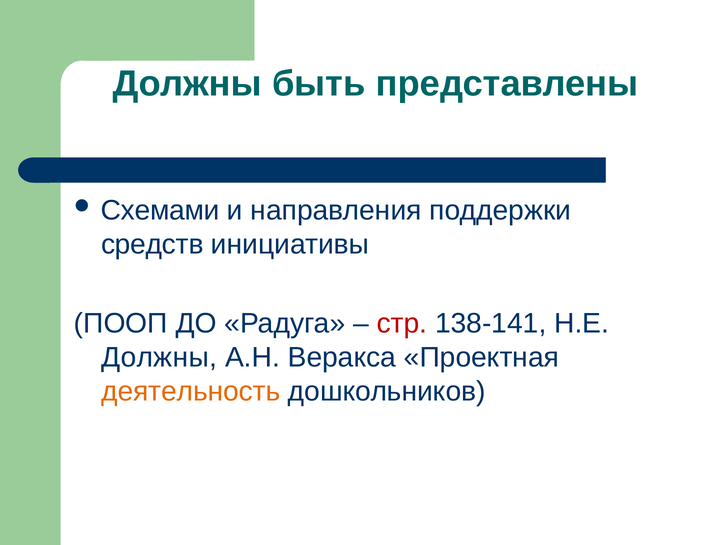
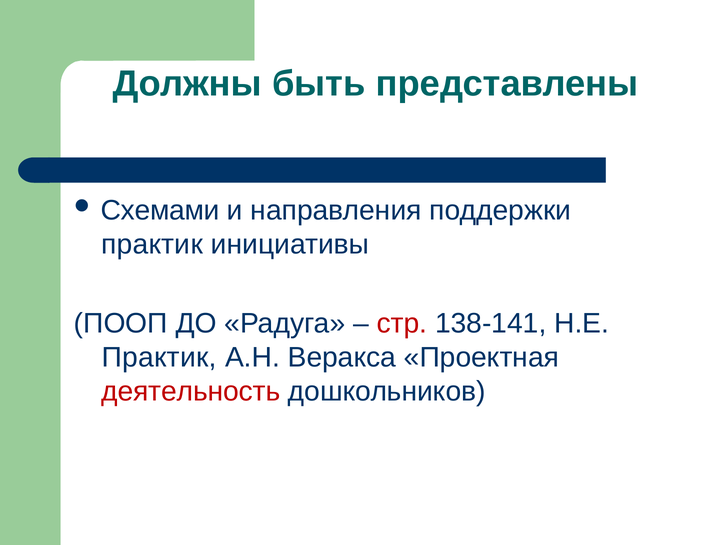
средств: средств -> практик (152, 244)
Должны: Должны -> Практик (159, 358)
деятельность colour: orange -> red (191, 391)
